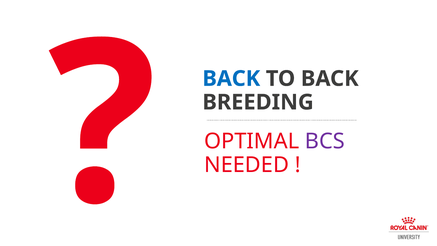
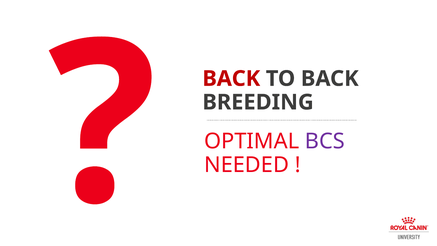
BACK colour: blue -> red (231, 79)
